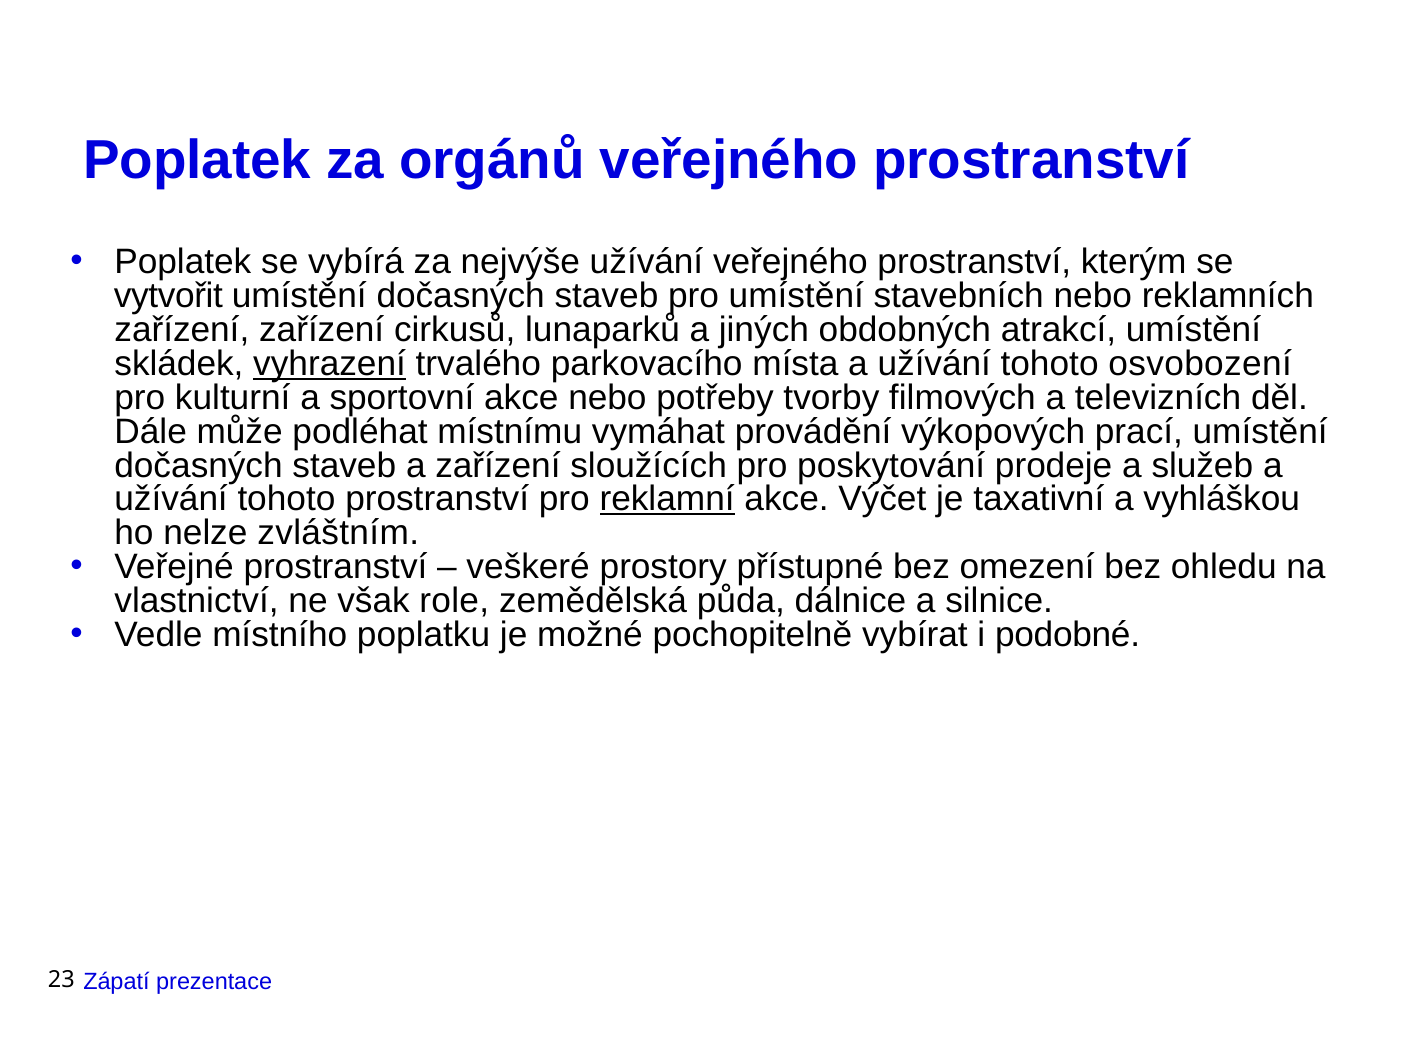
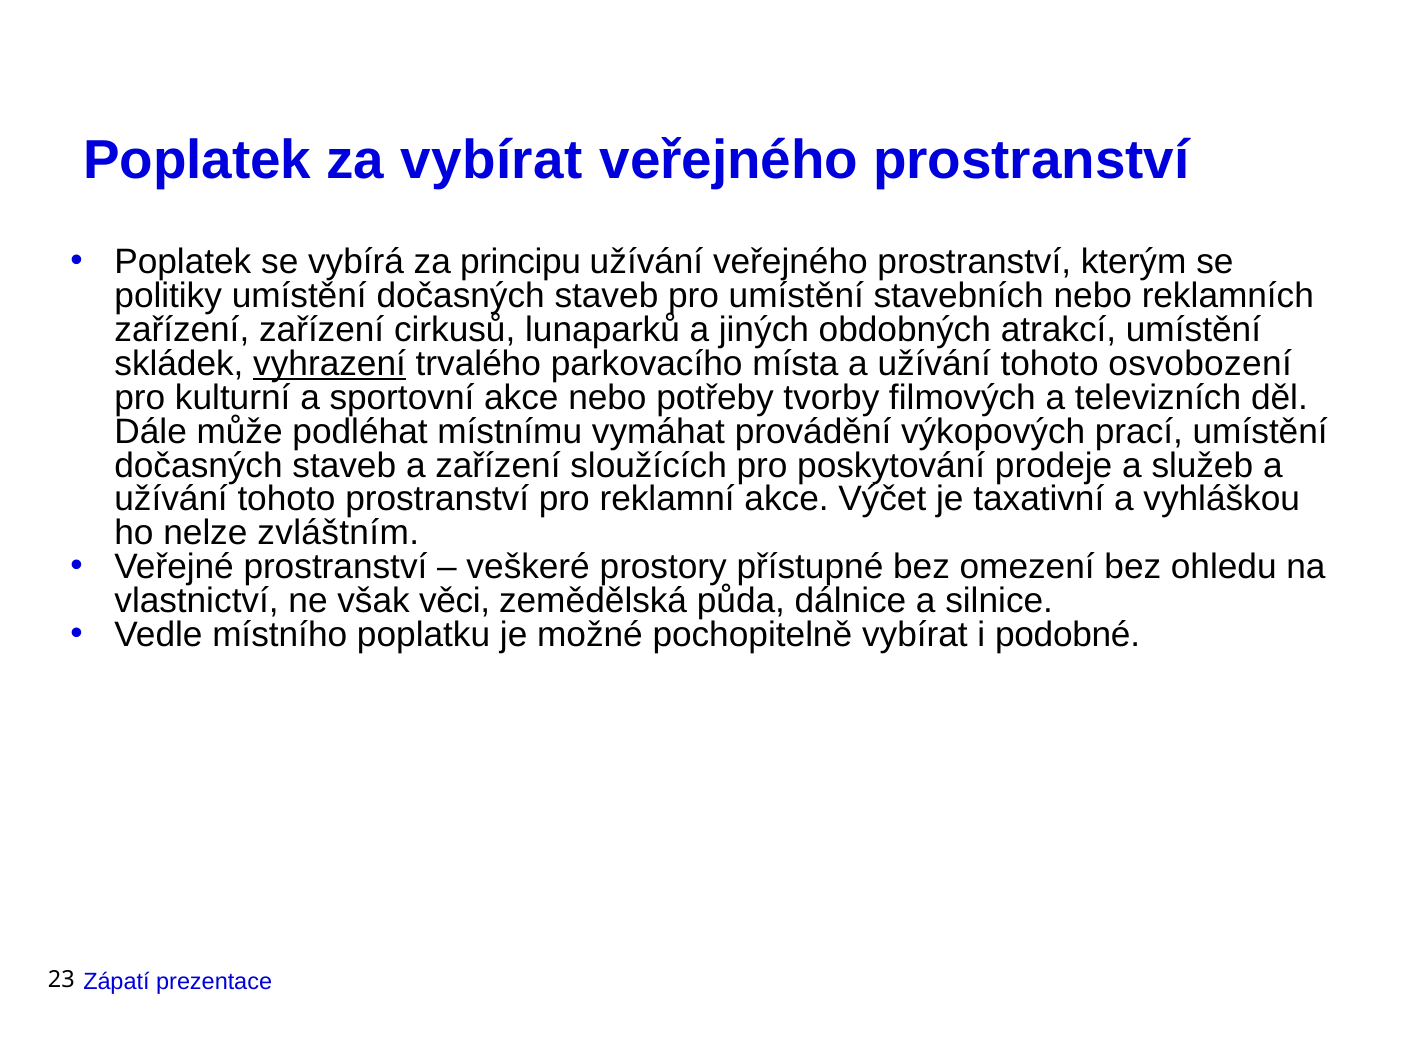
za orgánů: orgánů -> vybírat (492, 160)
nejvýše: nejvýše -> principu (520, 262)
vytvořit: vytvořit -> politiky (168, 296)
reklamní underline: present -> none (667, 499)
role: role -> věci (455, 601)
